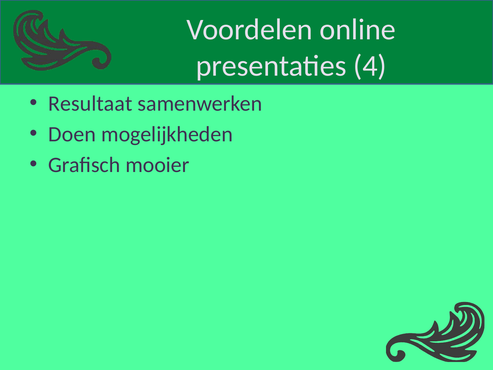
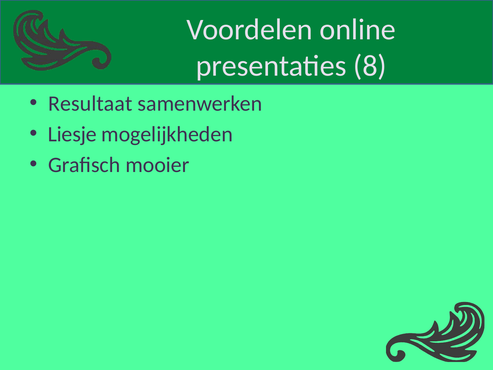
4: 4 -> 8 (370, 66)
Doen: Doen -> Liesje (72, 134)
